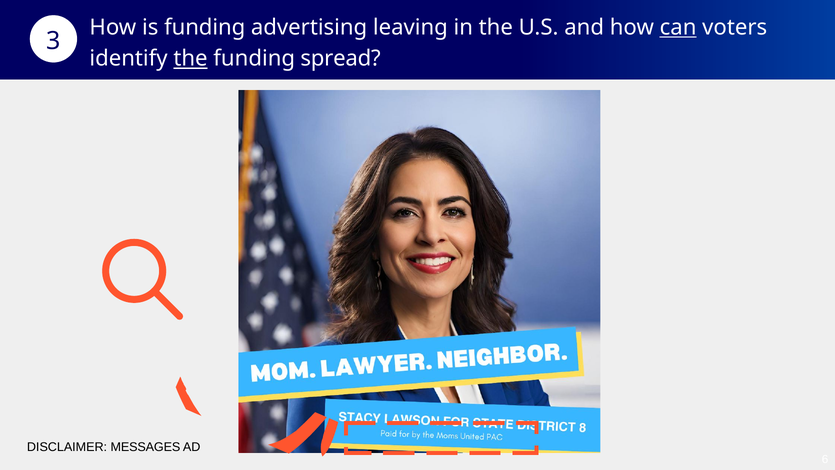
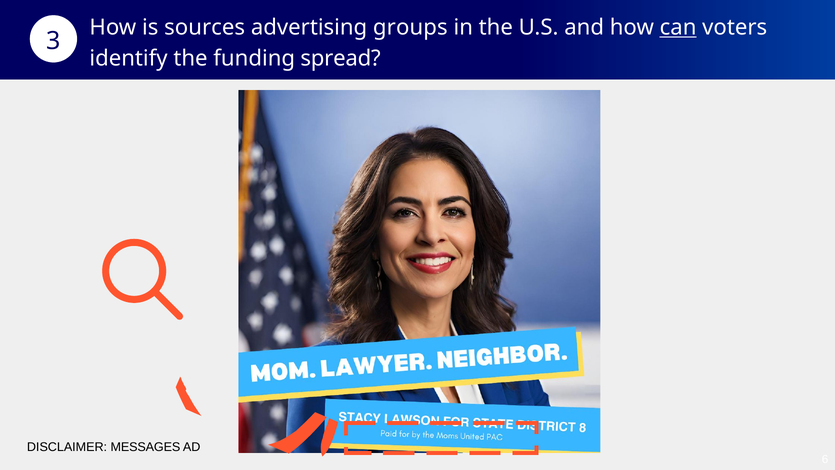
is funding: funding -> sources (205, 28)
leaving: leaving -> groups (410, 28)
the underline: present -> none (190, 59)
